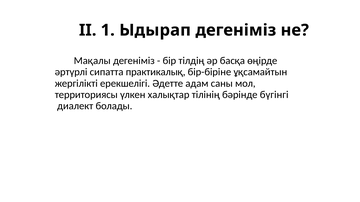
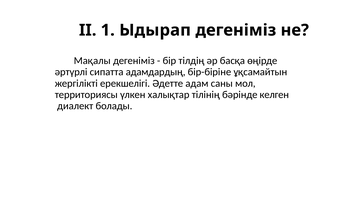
практикалық: практикалық -> адамдардың (156, 72)
бүгінгі: бүгінгі -> келген (274, 95)
